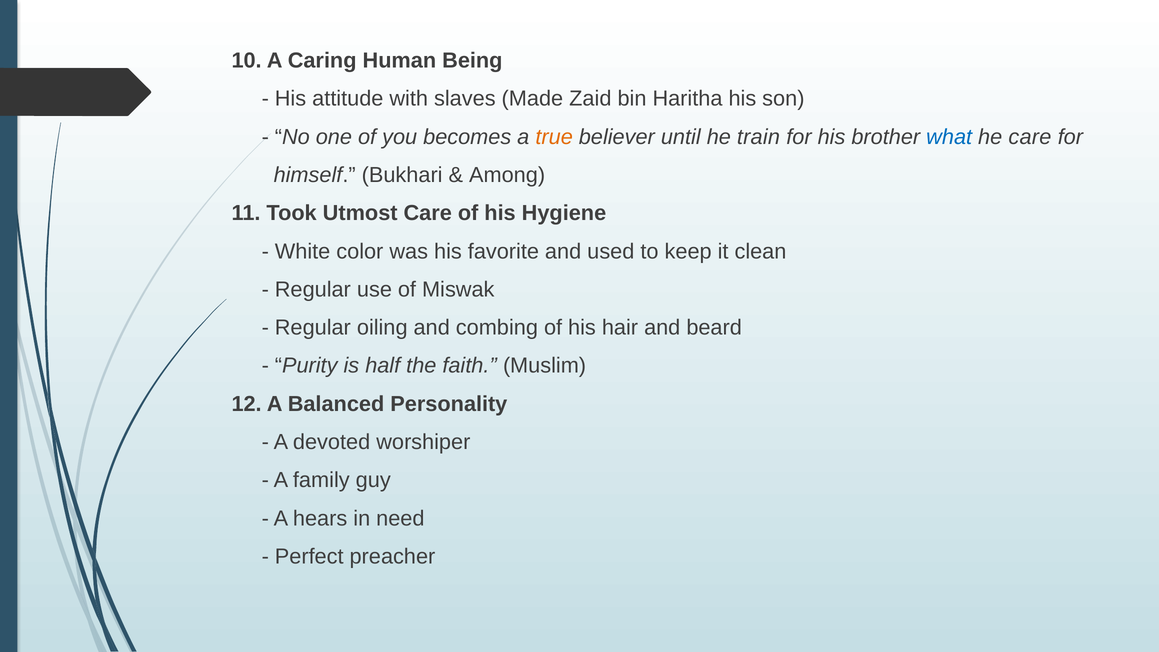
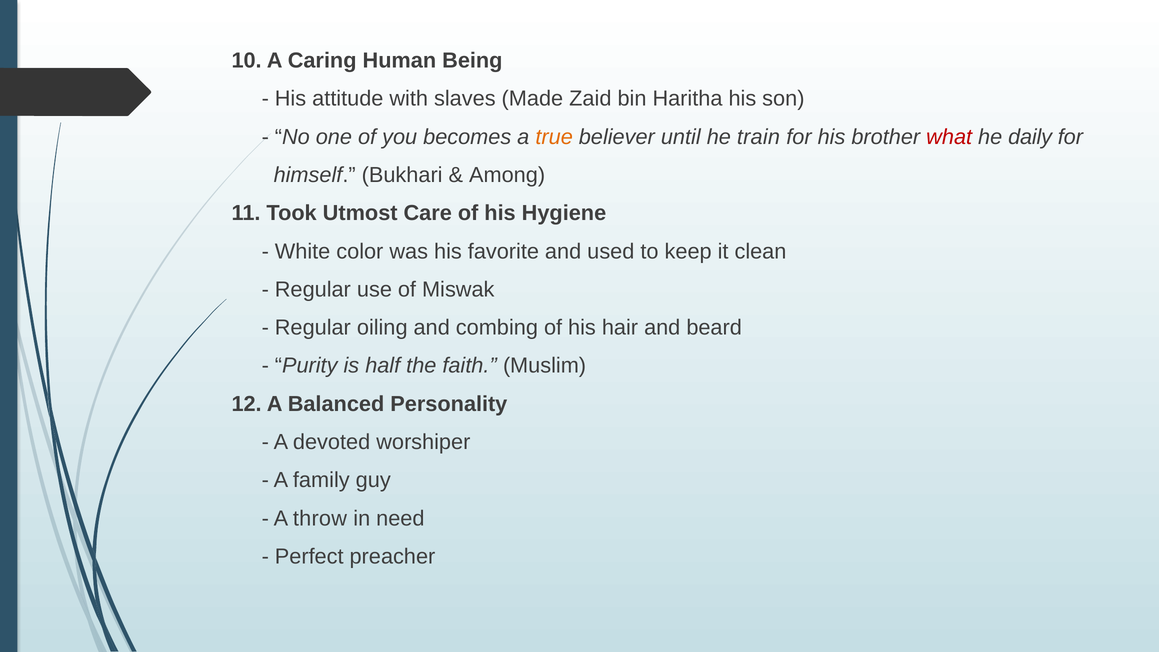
what colour: blue -> red (949, 137)
he care: care -> daily (1030, 137)
hears: hears -> throw (320, 518)
